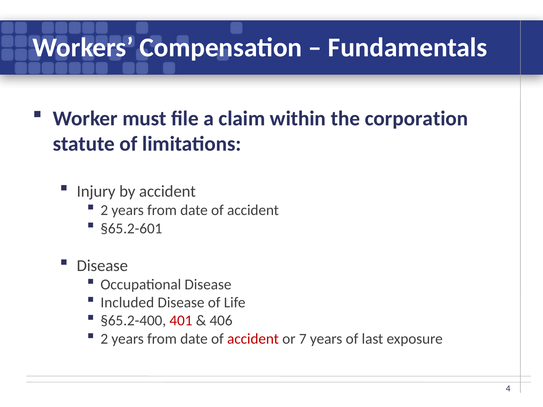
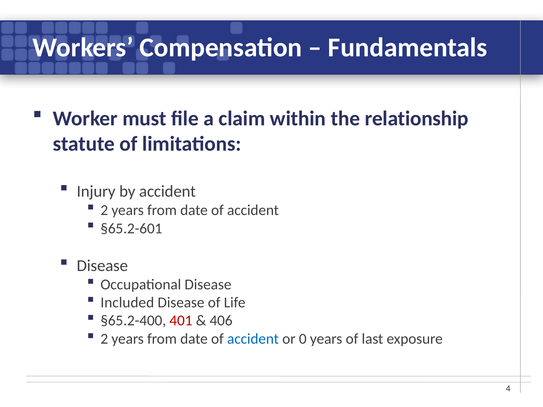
corporation: corporation -> relationship (417, 118)
accident colour: red -> blue (253, 339)
7: 7 -> 0 (303, 339)
